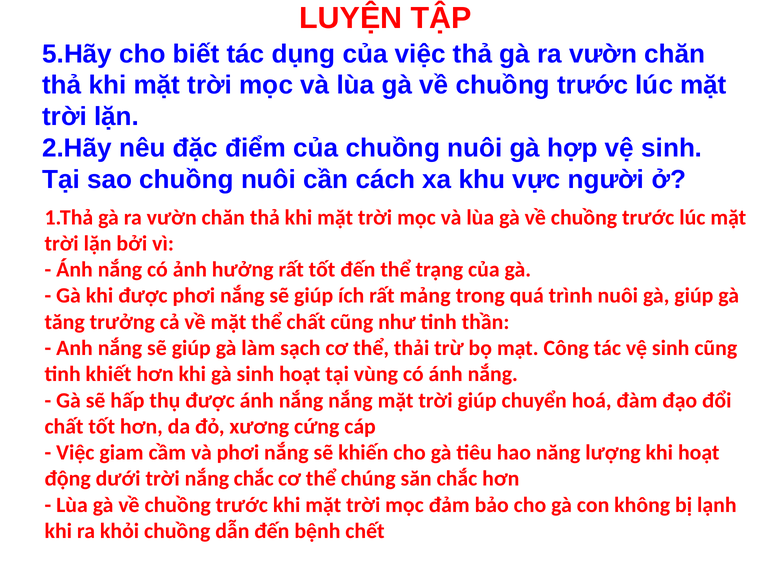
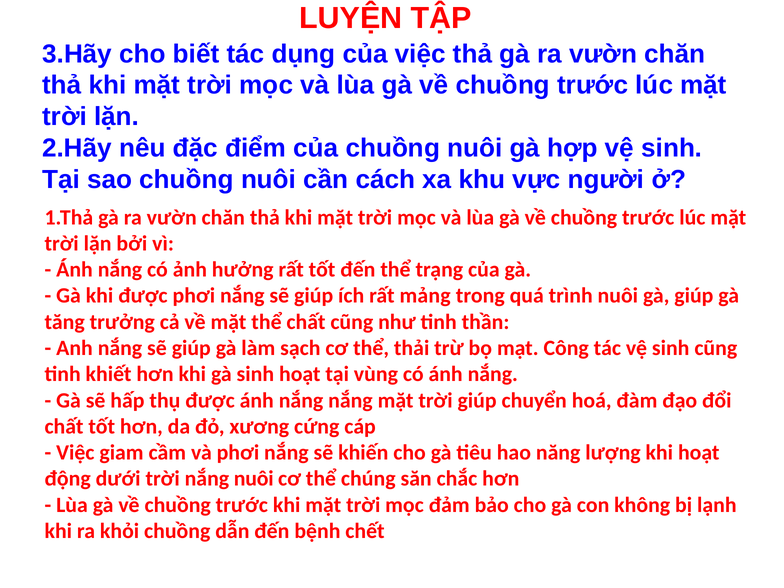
5.Hãy: 5.Hãy -> 3.Hãy (77, 54)
nắng chắc: chắc -> nuôi (254, 479)
